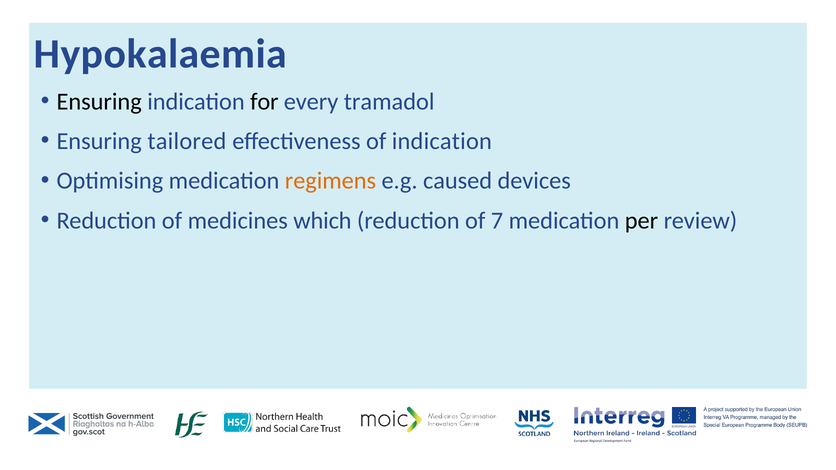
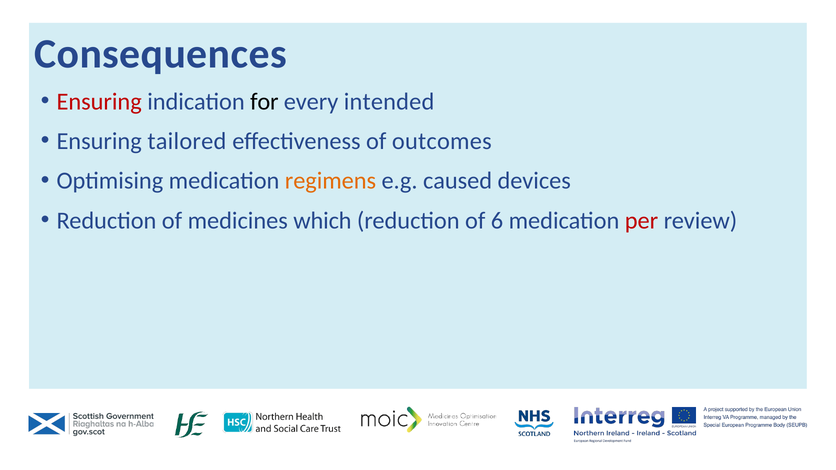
Hypokalaemia: Hypokalaemia -> Consequences (160, 54)
Ensuring colour: black -> red (99, 102)
tramadol: tramadol -> intended (389, 102)
of indication: indication -> outcomes (442, 141)
7: 7 -> 6 (497, 221)
per colour: black -> red (642, 221)
